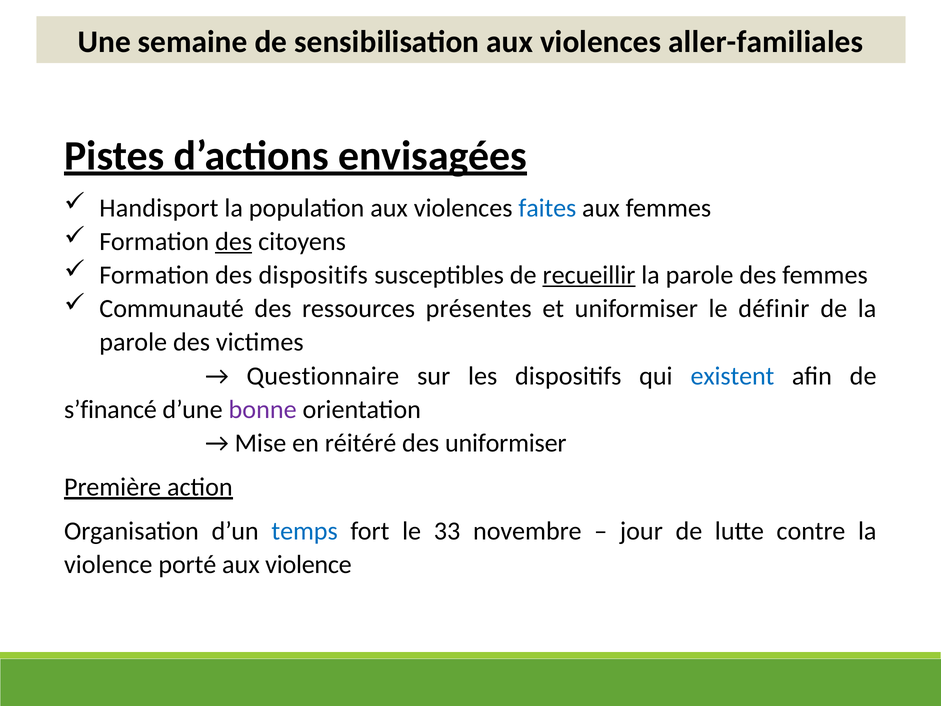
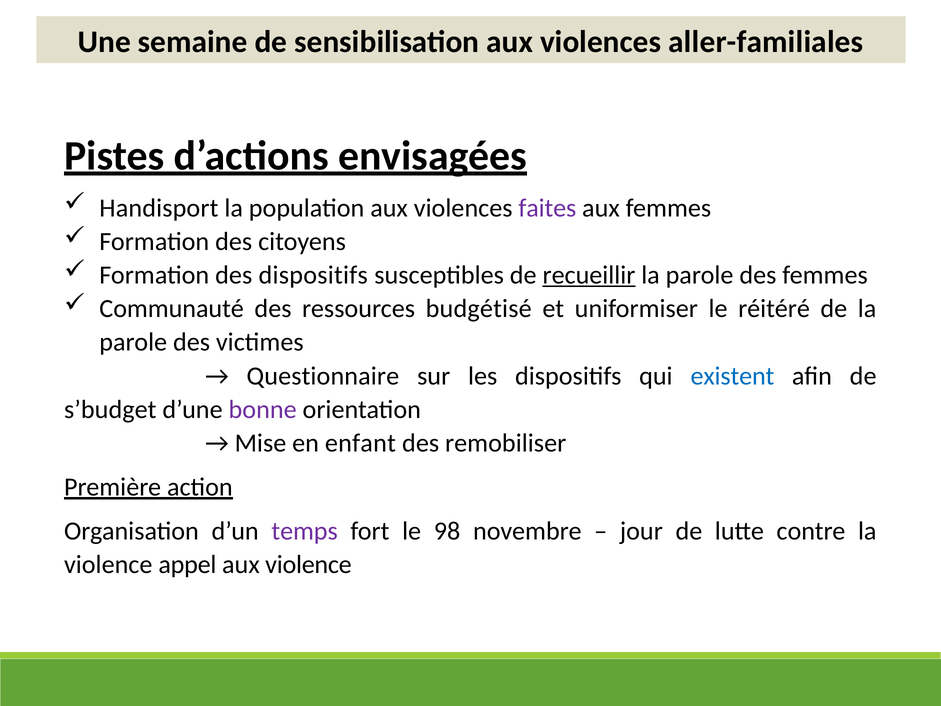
faites colour: blue -> purple (547, 208)
des underline: present -> none (234, 242)
présentes: présentes -> budgétisé (479, 309)
définir: définir -> réitéré (774, 309)
s’financé: s’financé -> s’budget (110, 409)
réitéré: réitéré -> enfant (360, 443)
des uniformiser: uniformiser -> remobiliser (506, 443)
temps colour: blue -> purple (305, 531)
33: 33 -> 98 (447, 531)
porté: porté -> appel (187, 565)
